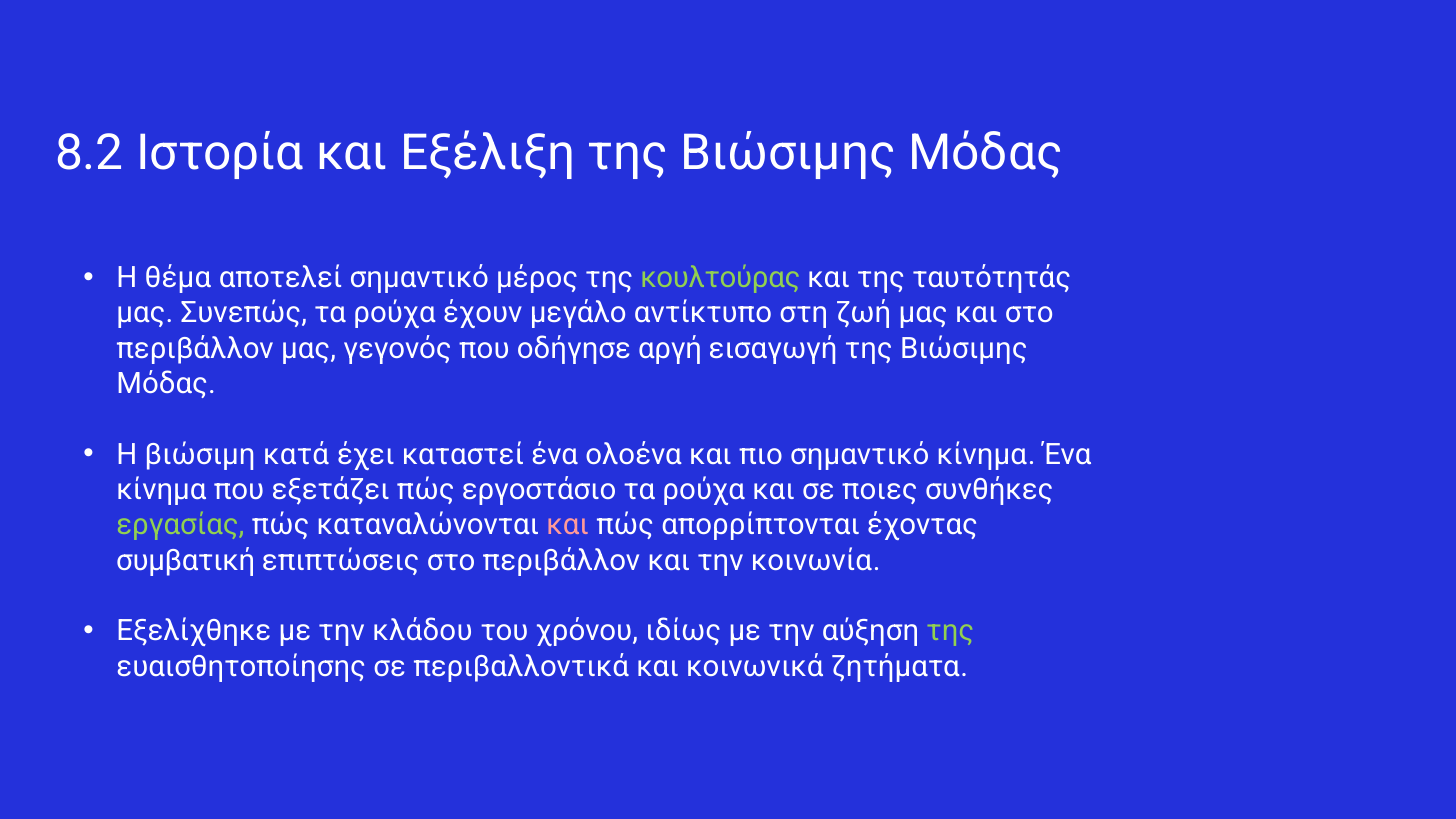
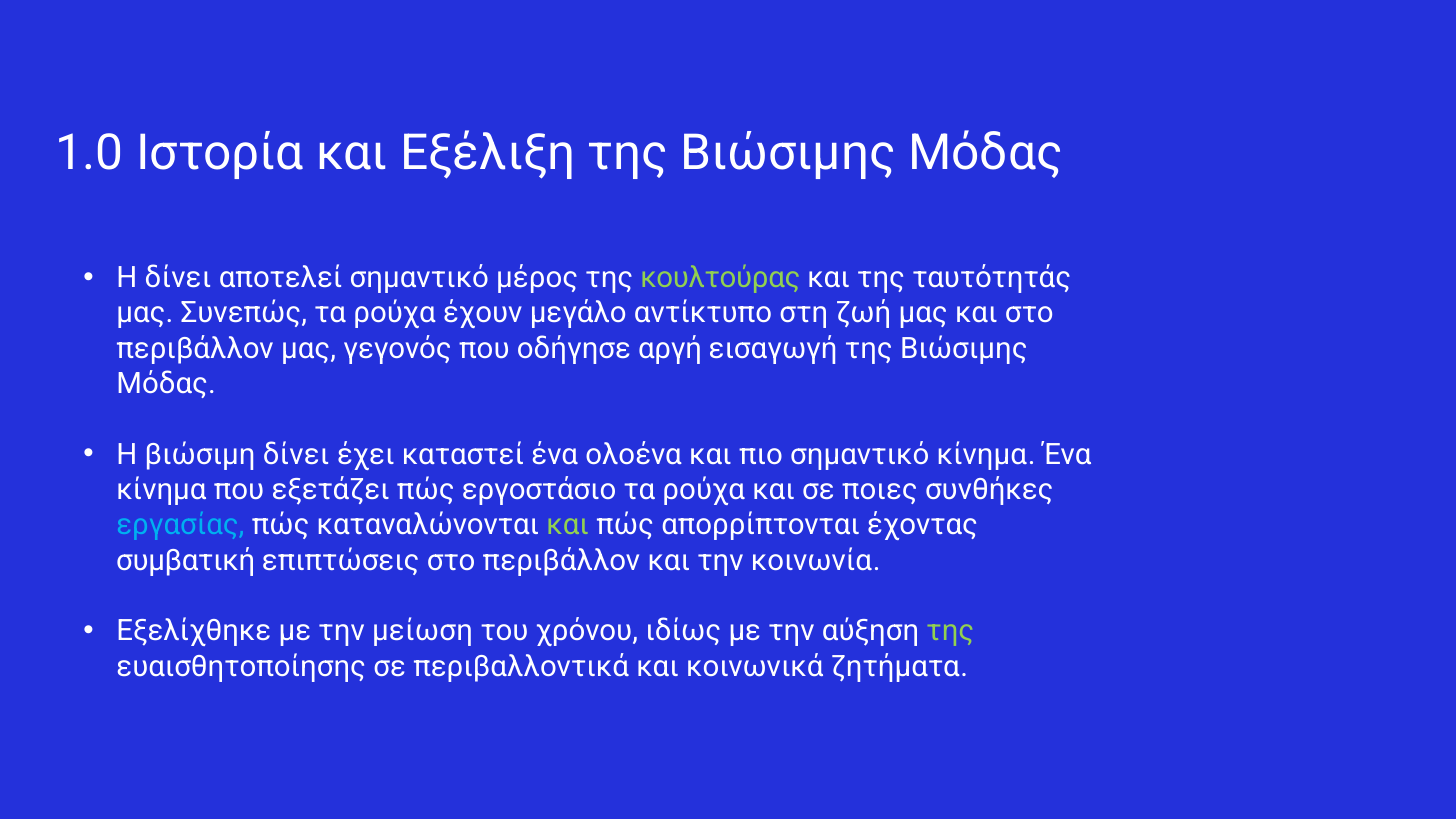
8.2: 8.2 -> 1.0 (89, 154)
Η θέμα: θέμα -> δίνει (178, 278)
βιώσιμη κατά: κατά -> δίνει (296, 455)
εργασίας colour: light green -> light blue (180, 525)
και colour: pink -> light green (568, 525)
κλάδου: κλάδου -> μείωση (423, 631)
